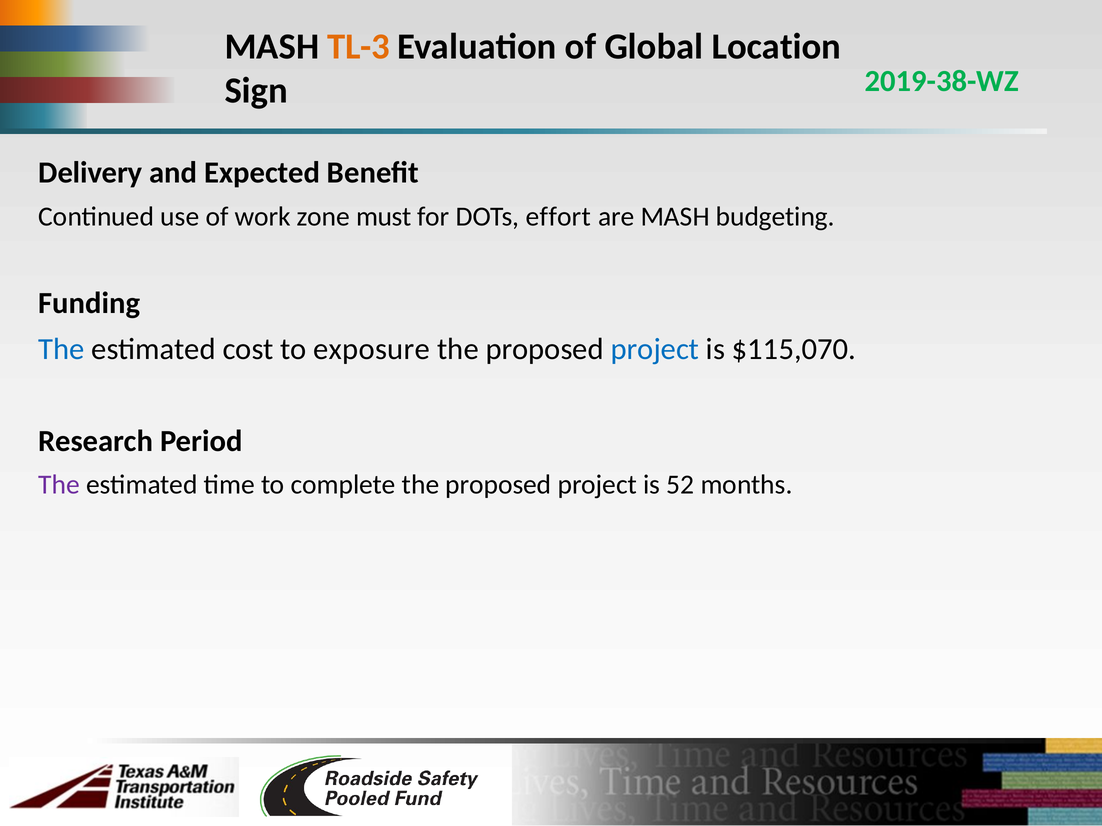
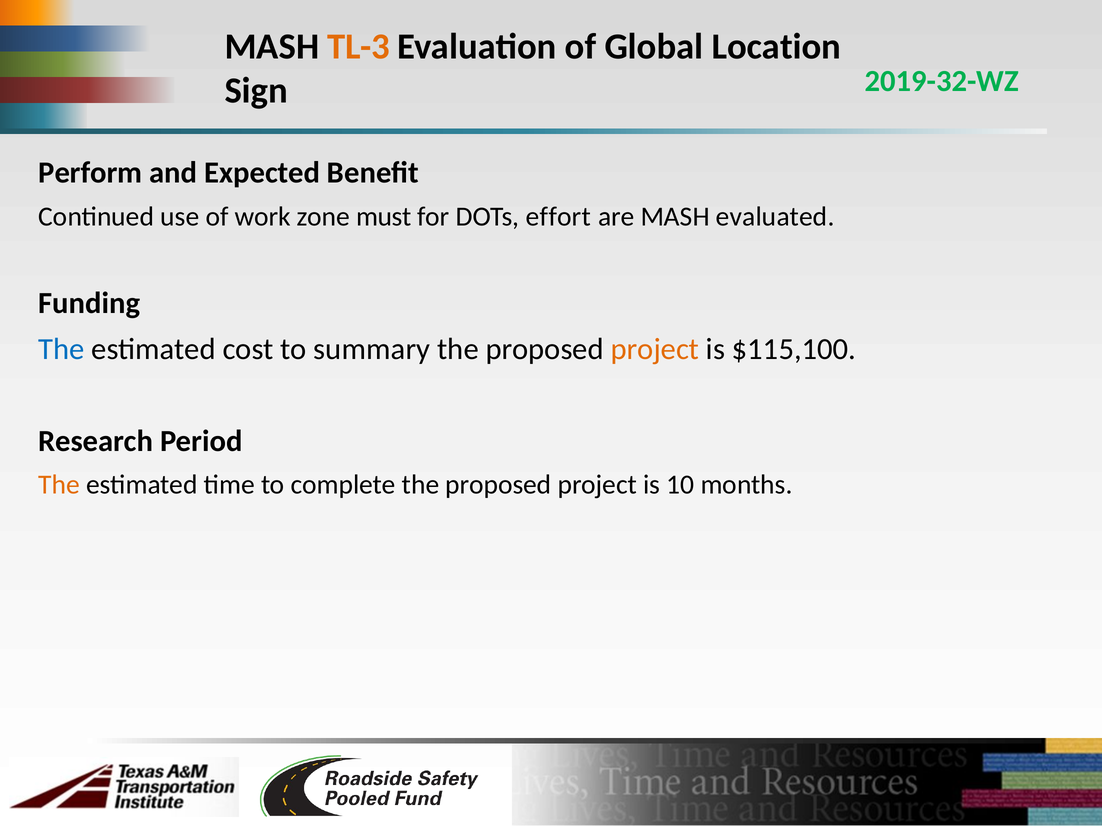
2019-38-WZ: 2019-38-WZ -> 2019-32-WZ (942, 81)
Delivery: Delivery -> Perform (90, 173)
budgeting: budgeting -> evaluated (775, 217)
exposure: exposure -> summary (372, 349)
project colour: blue -> orange (655, 349)
$115,070: $115,070 -> $115,100 (794, 349)
The colour: purple -> orange (59, 485)
52: 52 -> 10 (680, 485)
